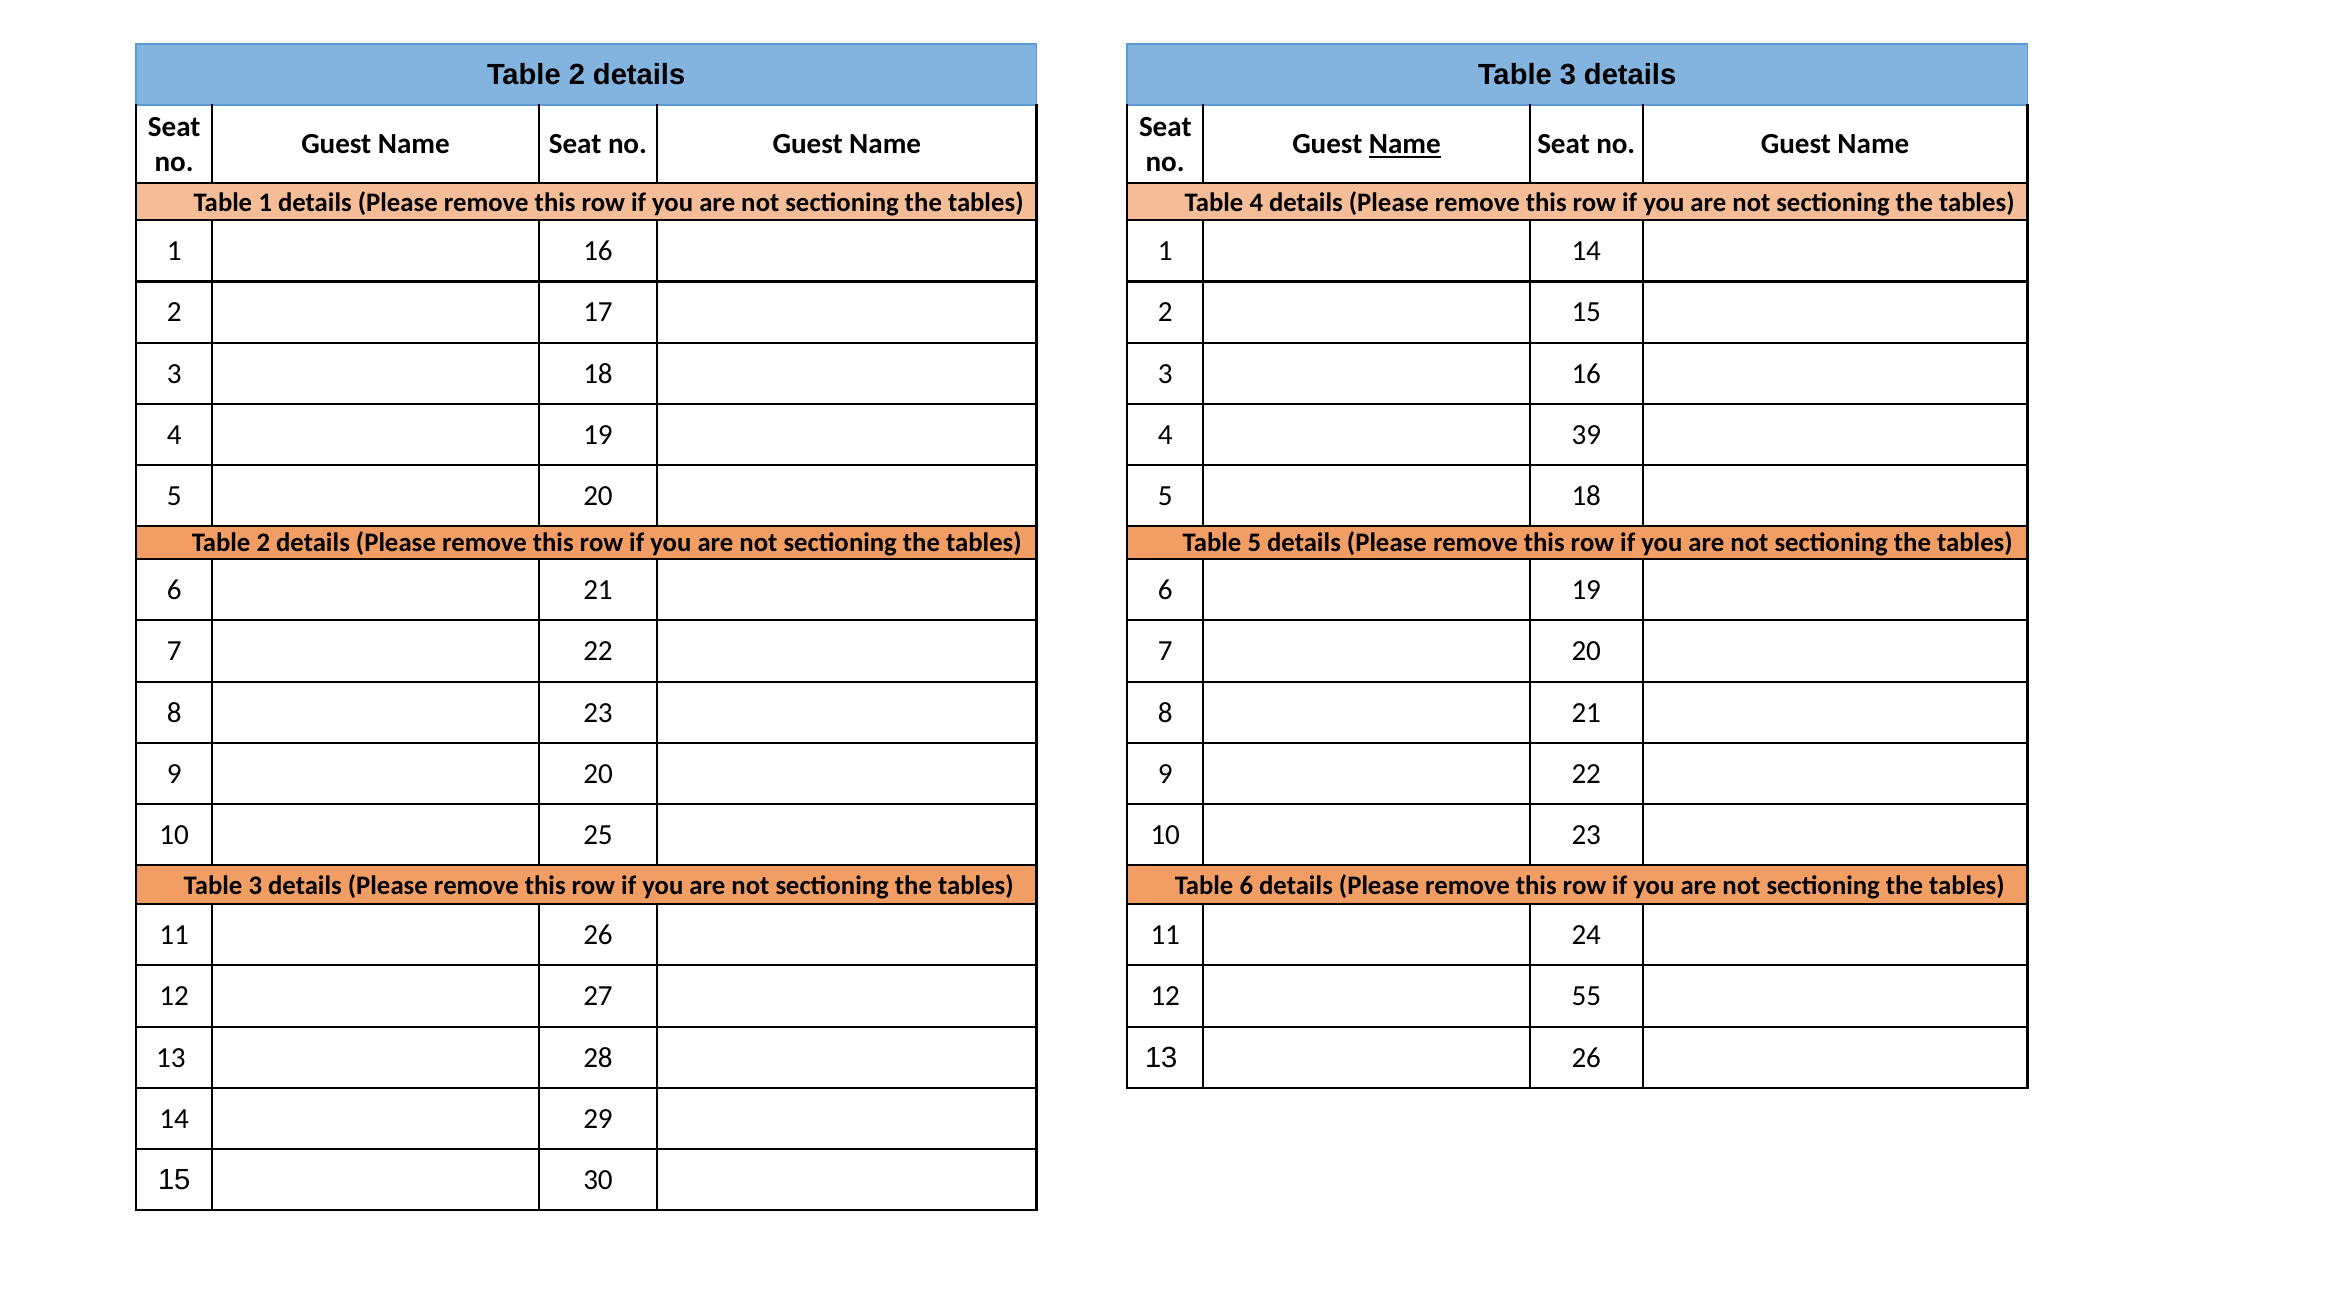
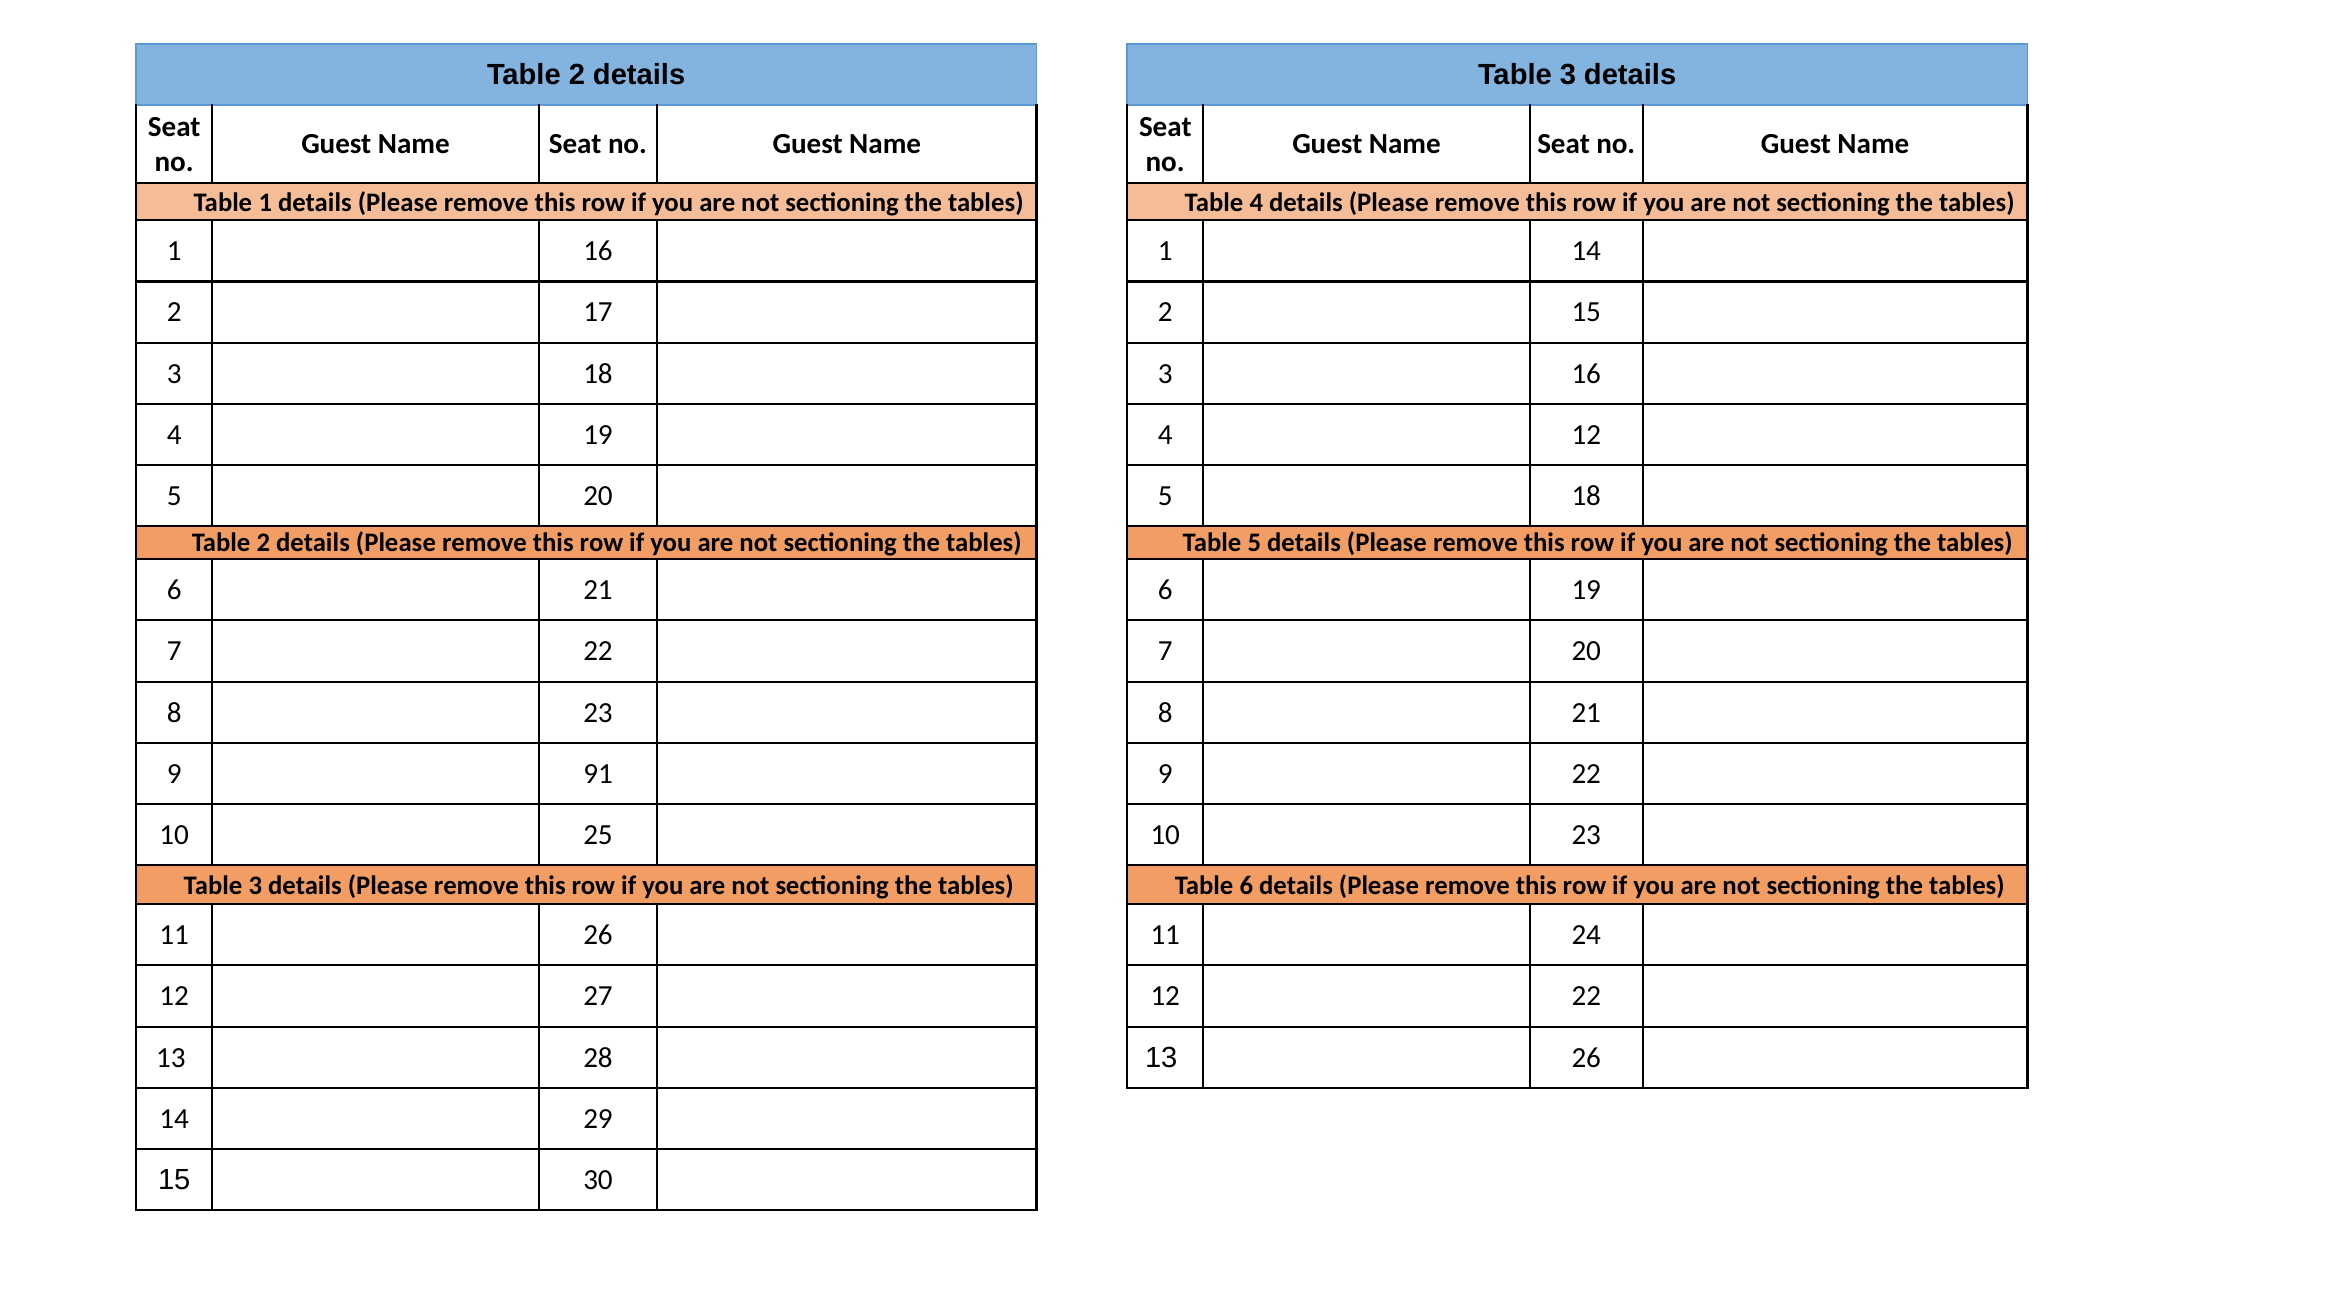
Name underline: present -> none (1405, 144)
4 39: 39 -> 12 (1586, 435)
9 20: 20 -> 91 (598, 774)
12 55: 55 -> 22 (1586, 996)
